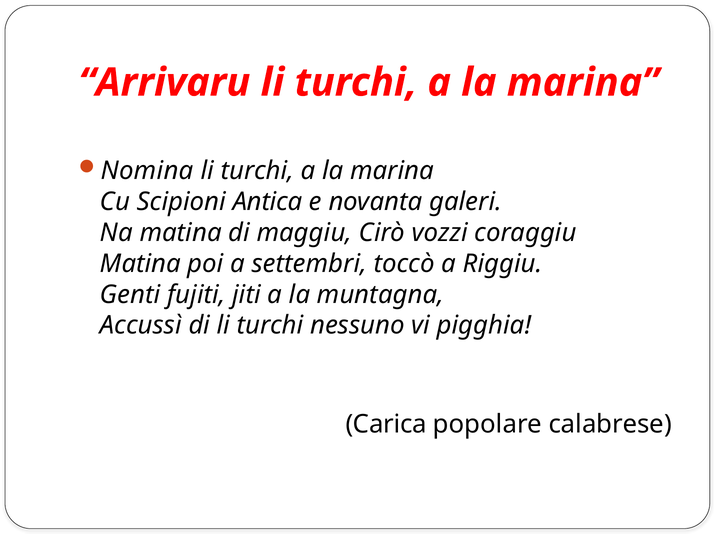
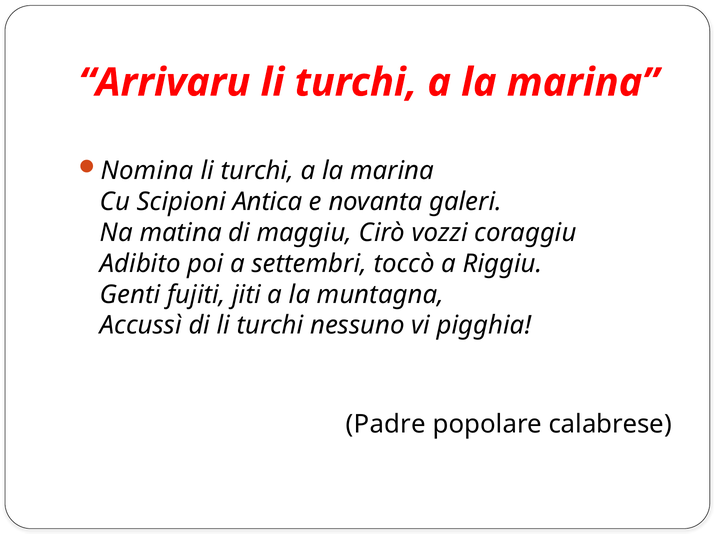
Matina: Matina -> Adibito (140, 264)
Carica: Carica -> Padre (386, 424)
